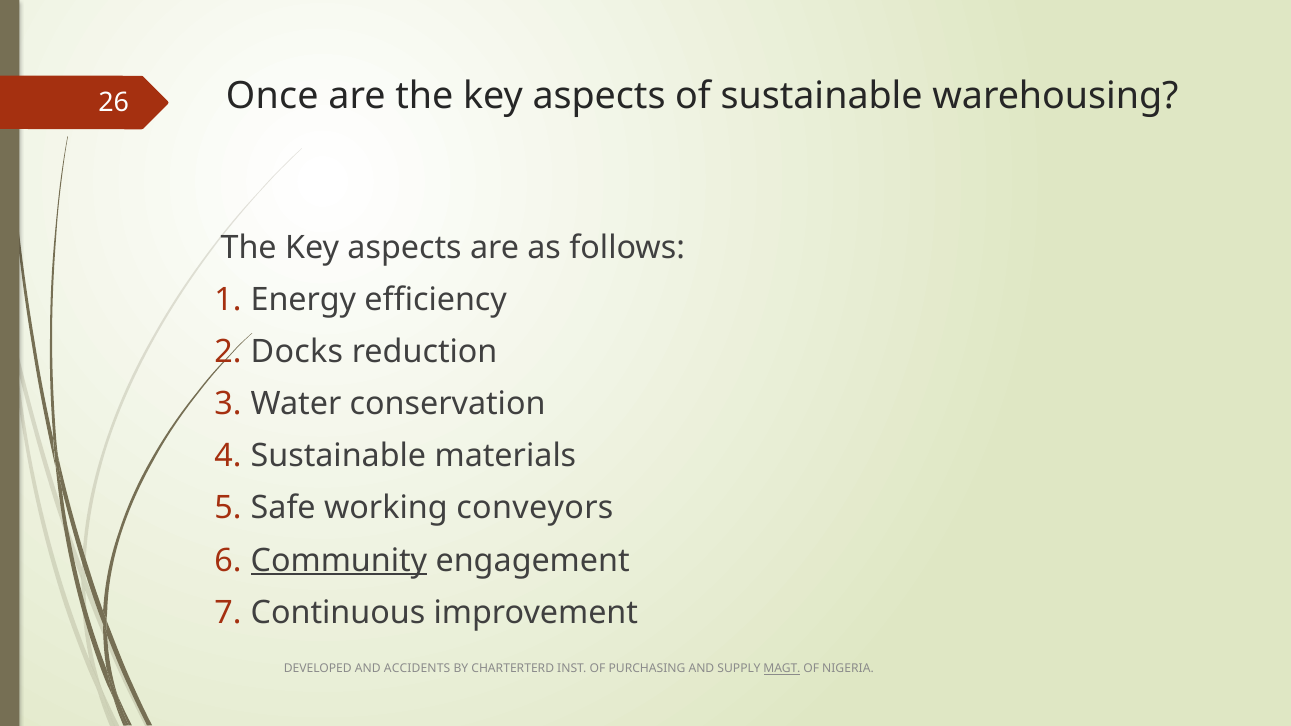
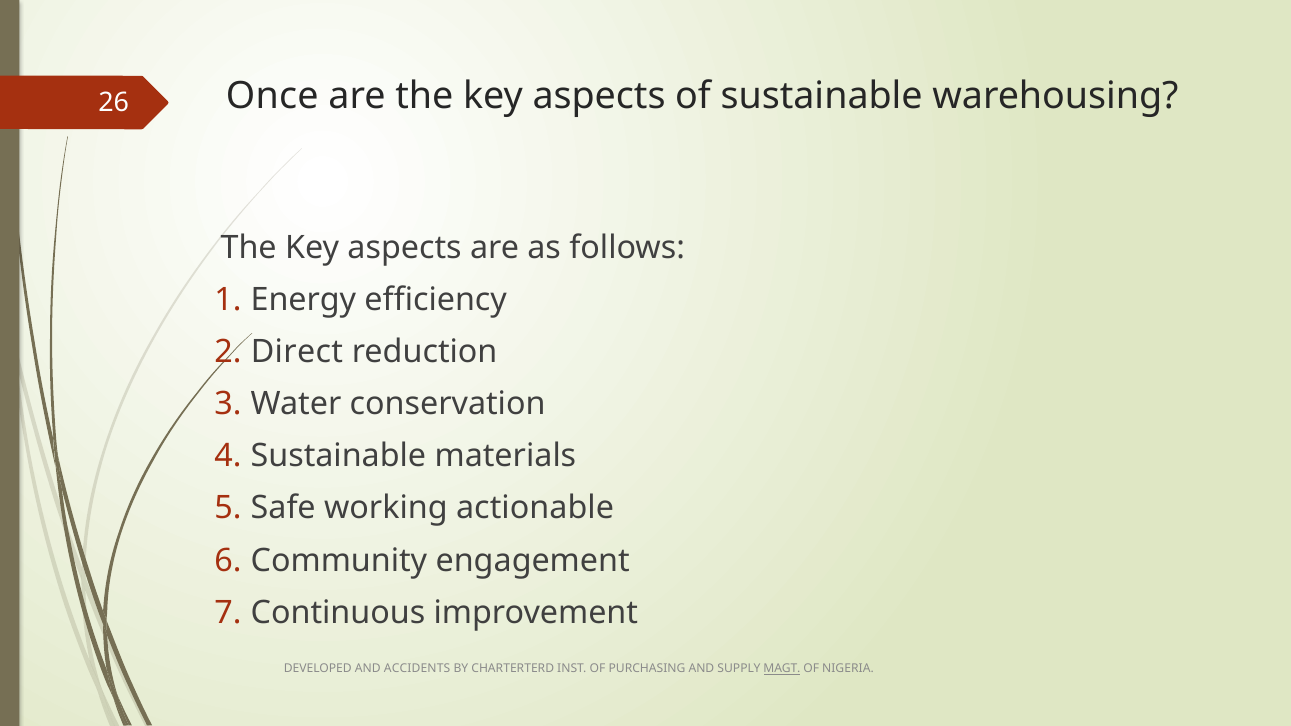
Docks: Docks -> Direct (297, 352)
conveyors: conveyors -> actionable (535, 508)
Community underline: present -> none (339, 561)
